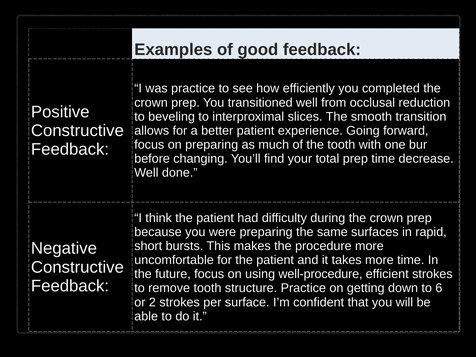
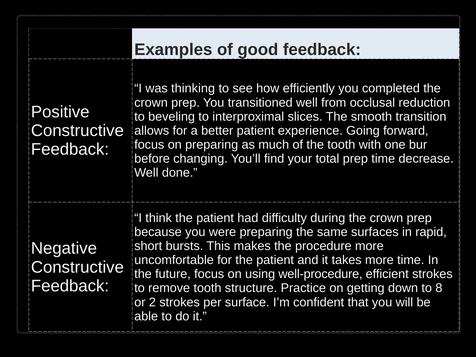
was practice: practice -> thinking (193, 88)
6: 6 -> 8 (439, 288)
